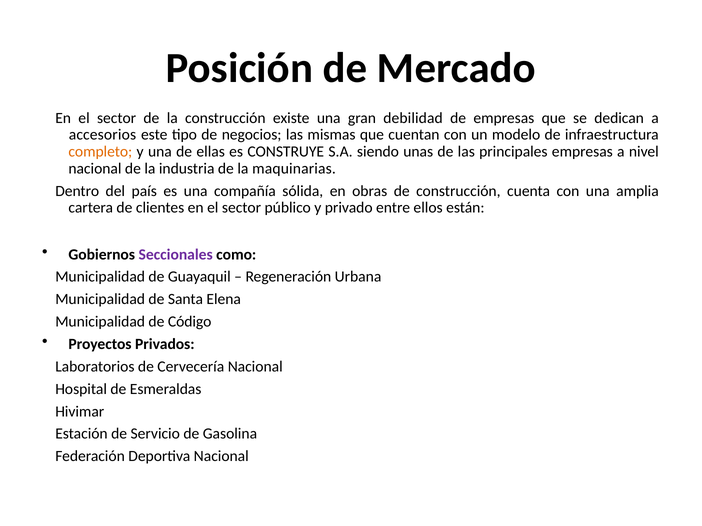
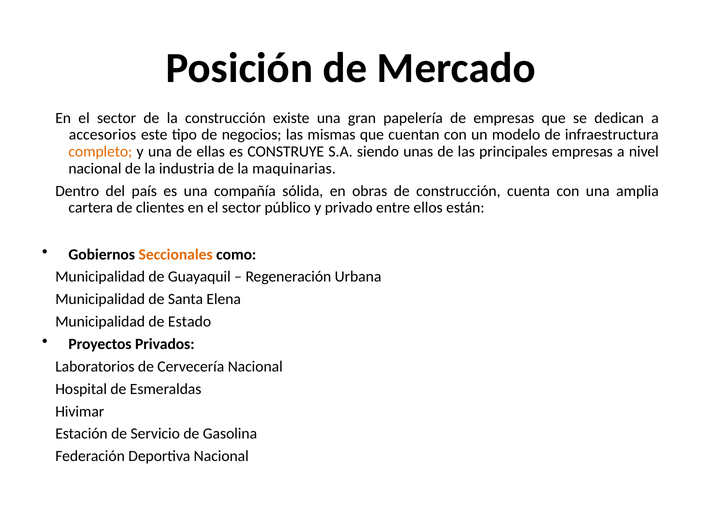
debilidad: debilidad -> papelería (413, 118)
Seccionales colour: purple -> orange (176, 255)
Código: Código -> Estado (190, 322)
